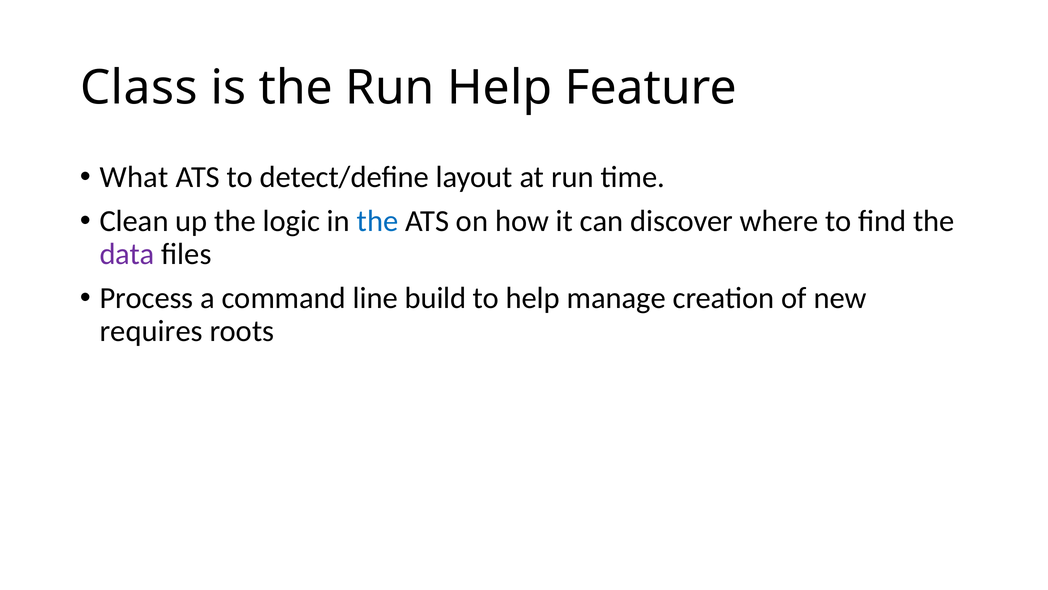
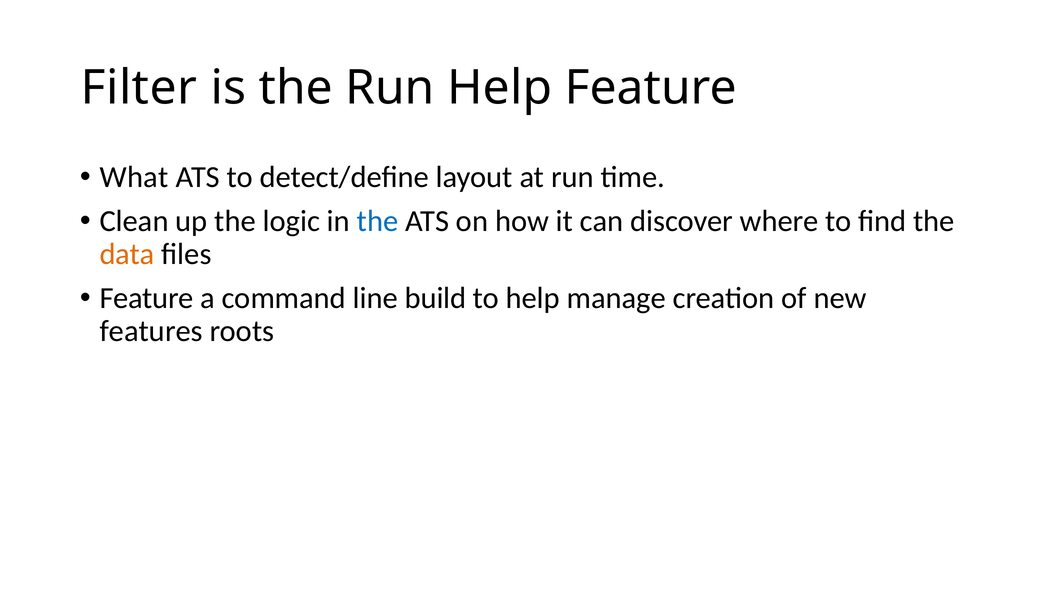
Class: Class -> Filter (139, 88)
data colour: purple -> orange (127, 254)
Process: Process -> Feature (147, 298)
requires: requires -> features (151, 331)
